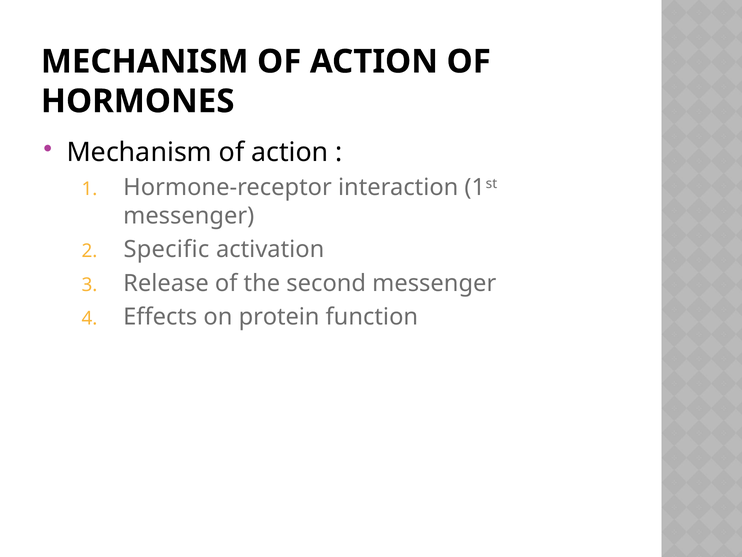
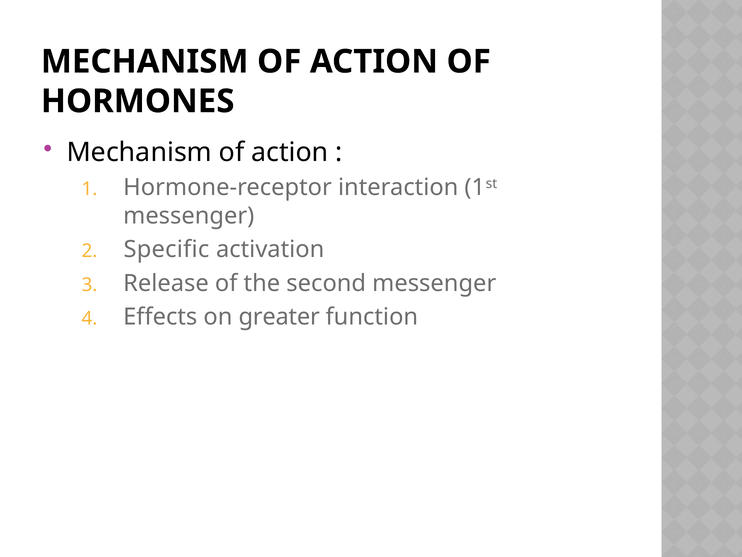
protein: protein -> greater (279, 317)
